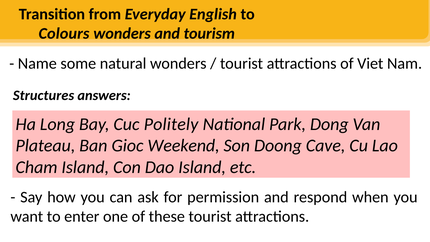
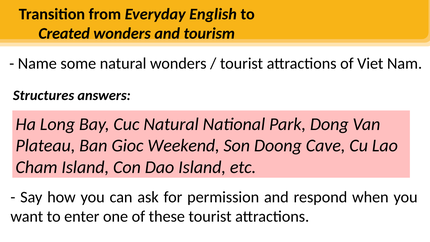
Colours: Colours -> Created (64, 33)
Cuc Politely: Politely -> Natural (171, 124)
